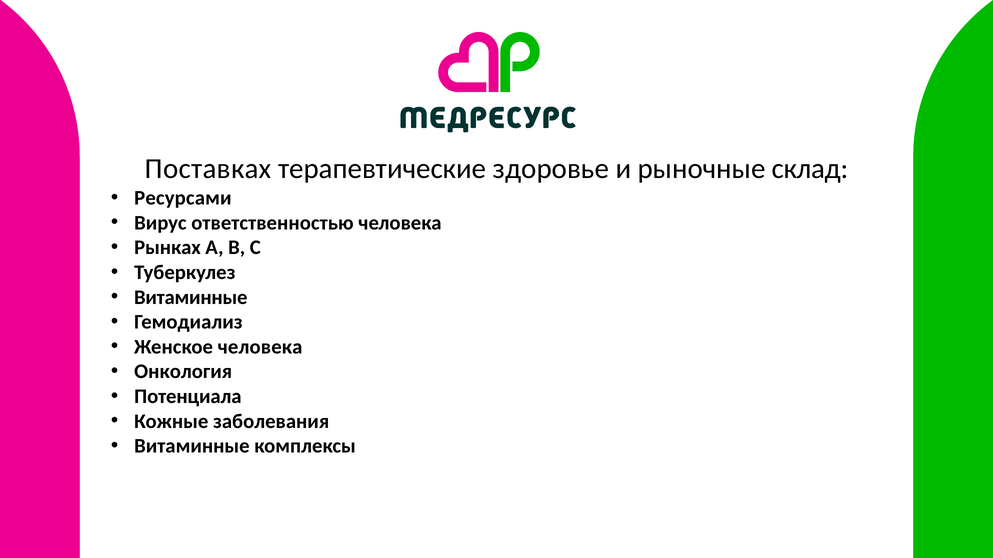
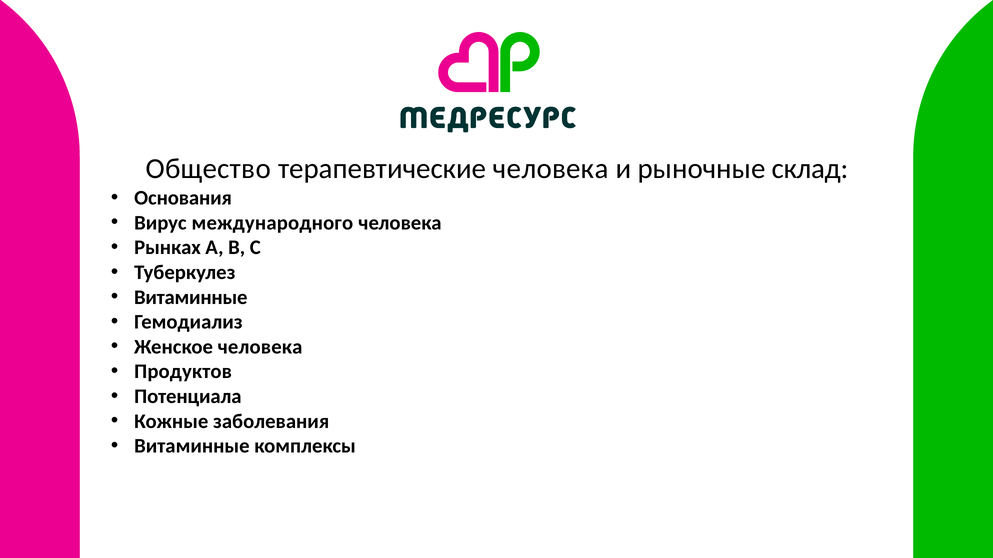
Поставках: Поставках -> Общество (208, 169)
терапевтические здоровье: здоровье -> человека (551, 169)
Ресурсами: Ресурсами -> Основания (183, 198)
ответственностью: ответственностью -> международного (272, 223)
Онкология: Онкология -> Продуктов (183, 372)
